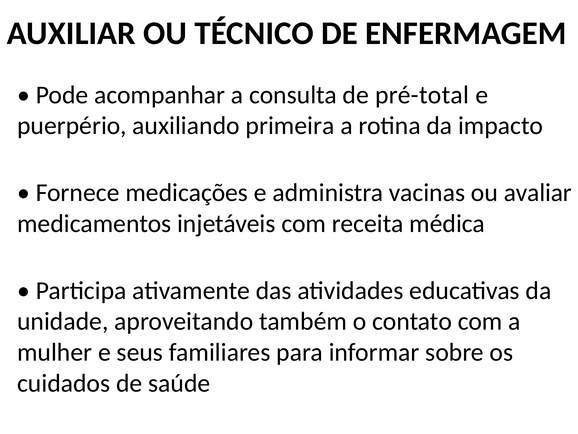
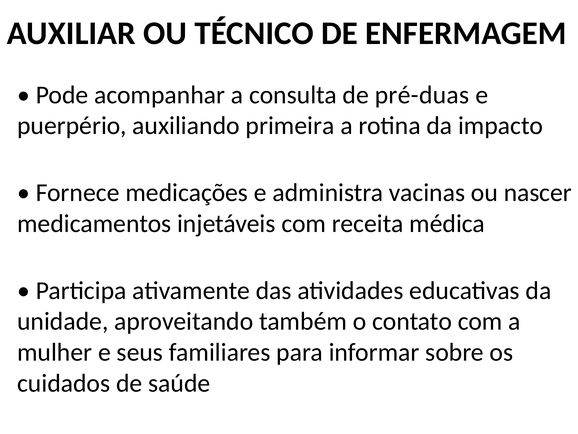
pré-total: pré-total -> pré-duas (422, 95)
avaliar: avaliar -> nascer (538, 192)
